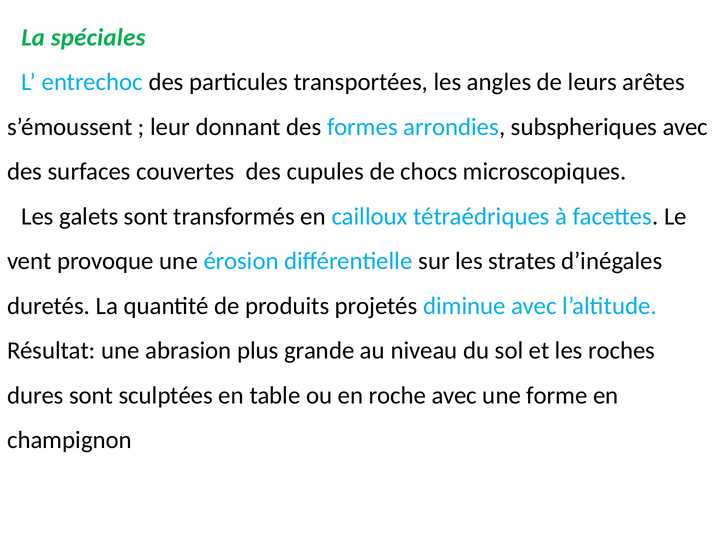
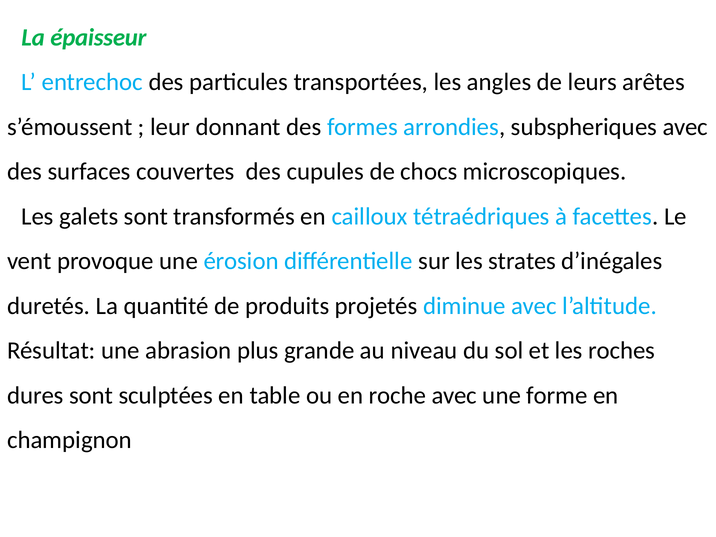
spéciales: spéciales -> épaisseur (98, 37)
